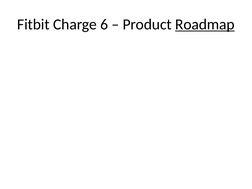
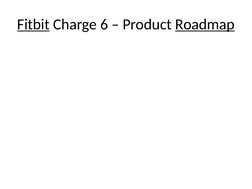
Fitbit underline: none -> present (33, 24)
